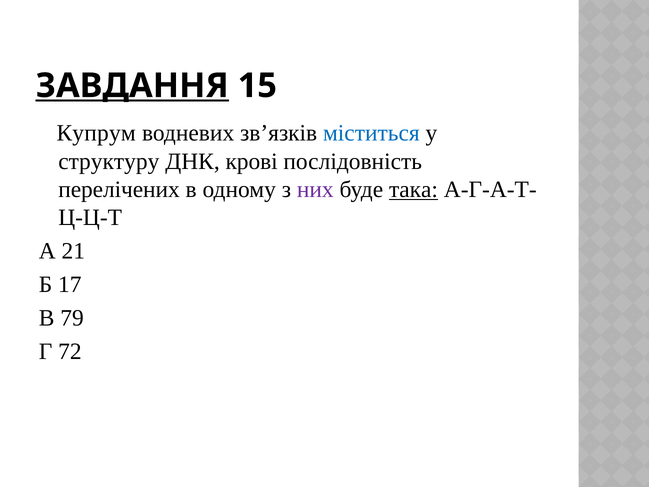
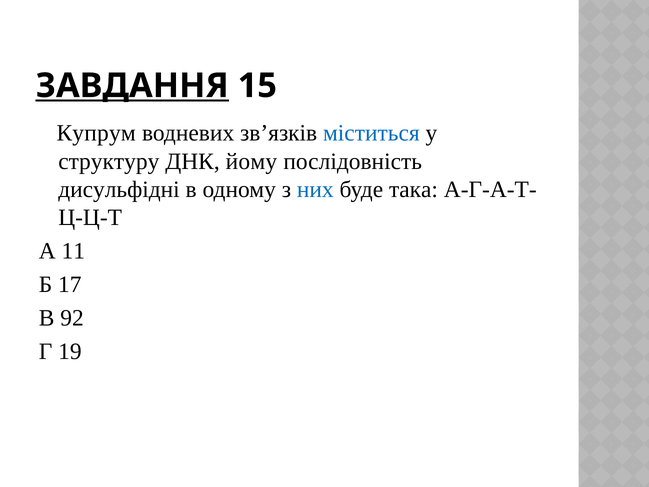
крові: крові -> йому (251, 161)
перелічених: перелічених -> дисульфідні (119, 189)
них colour: purple -> blue (315, 189)
така underline: present -> none (413, 189)
21: 21 -> 11 (73, 251)
79: 79 -> 92 (72, 318)
72: 72 -> 19 (70, 352)
